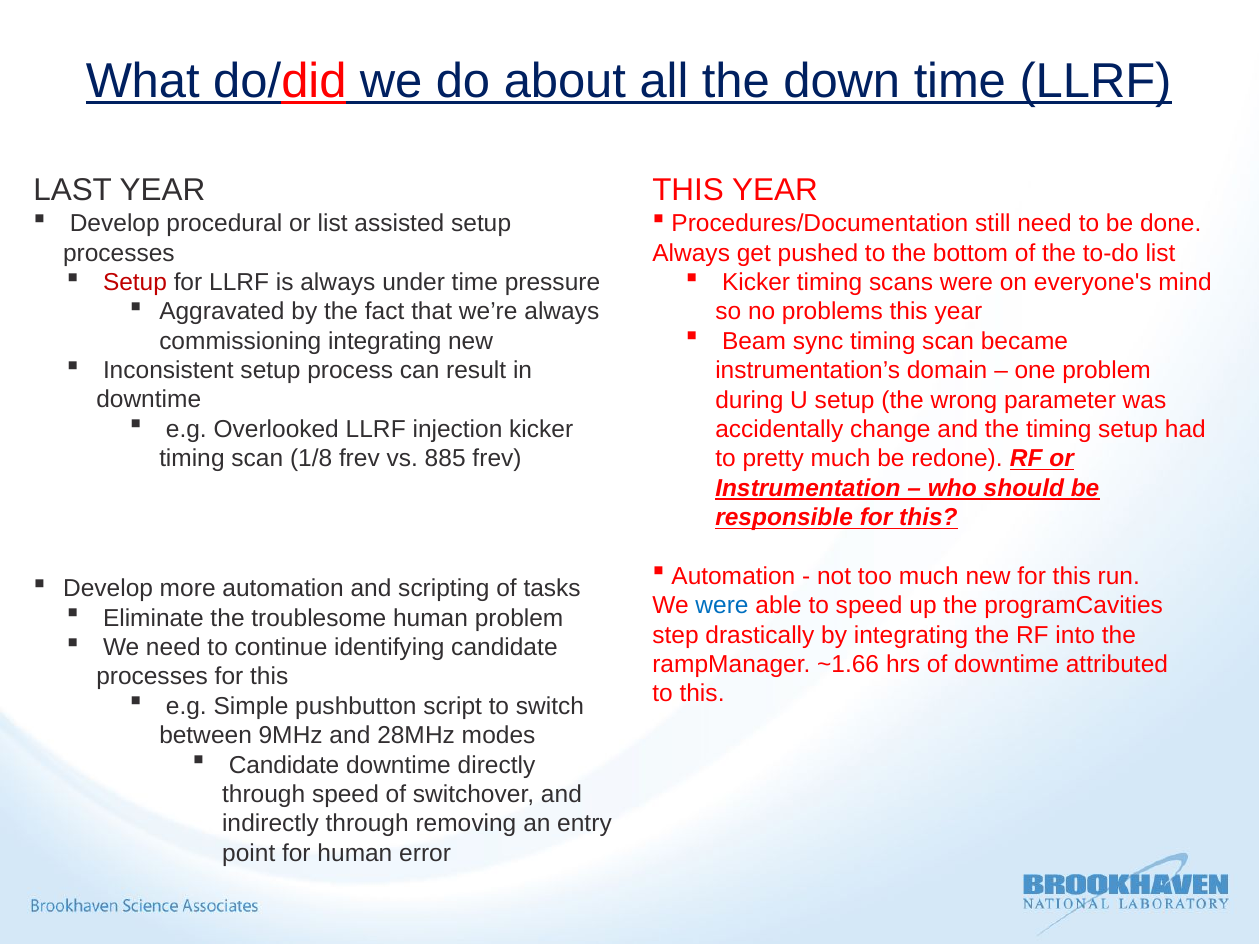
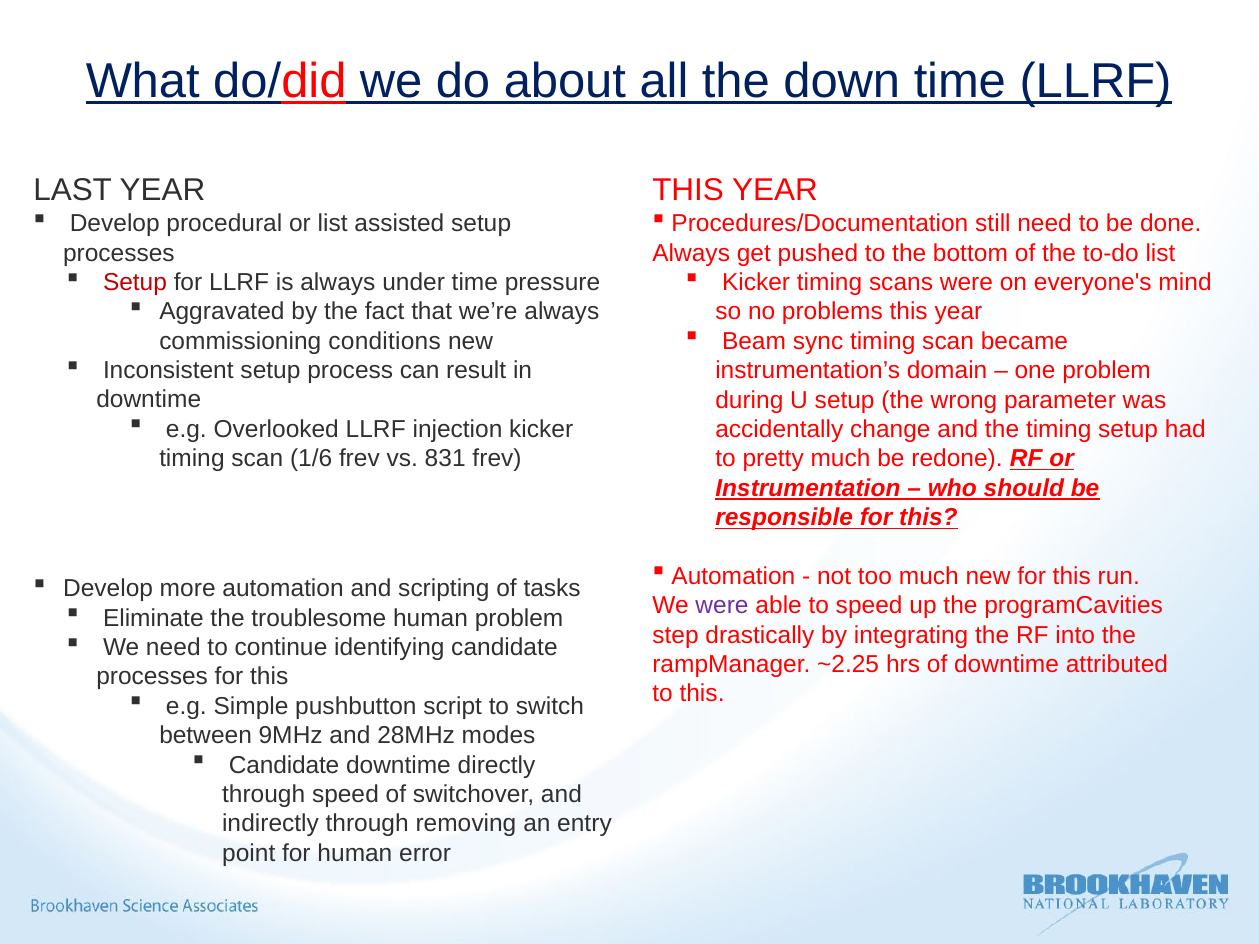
commissioning integrating: integrating -> conditions (385, 341)
1/8: 1/8 -> 1/6 (311, 459)
885: 885 -> 831 (445, 459)
were colour: blue -> purple (722, 606)
~1.66: ~1.66 -> ~2.25 (848, 665)
